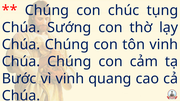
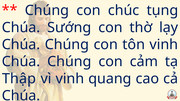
Bước: Bước -> Thập (19, 79)
